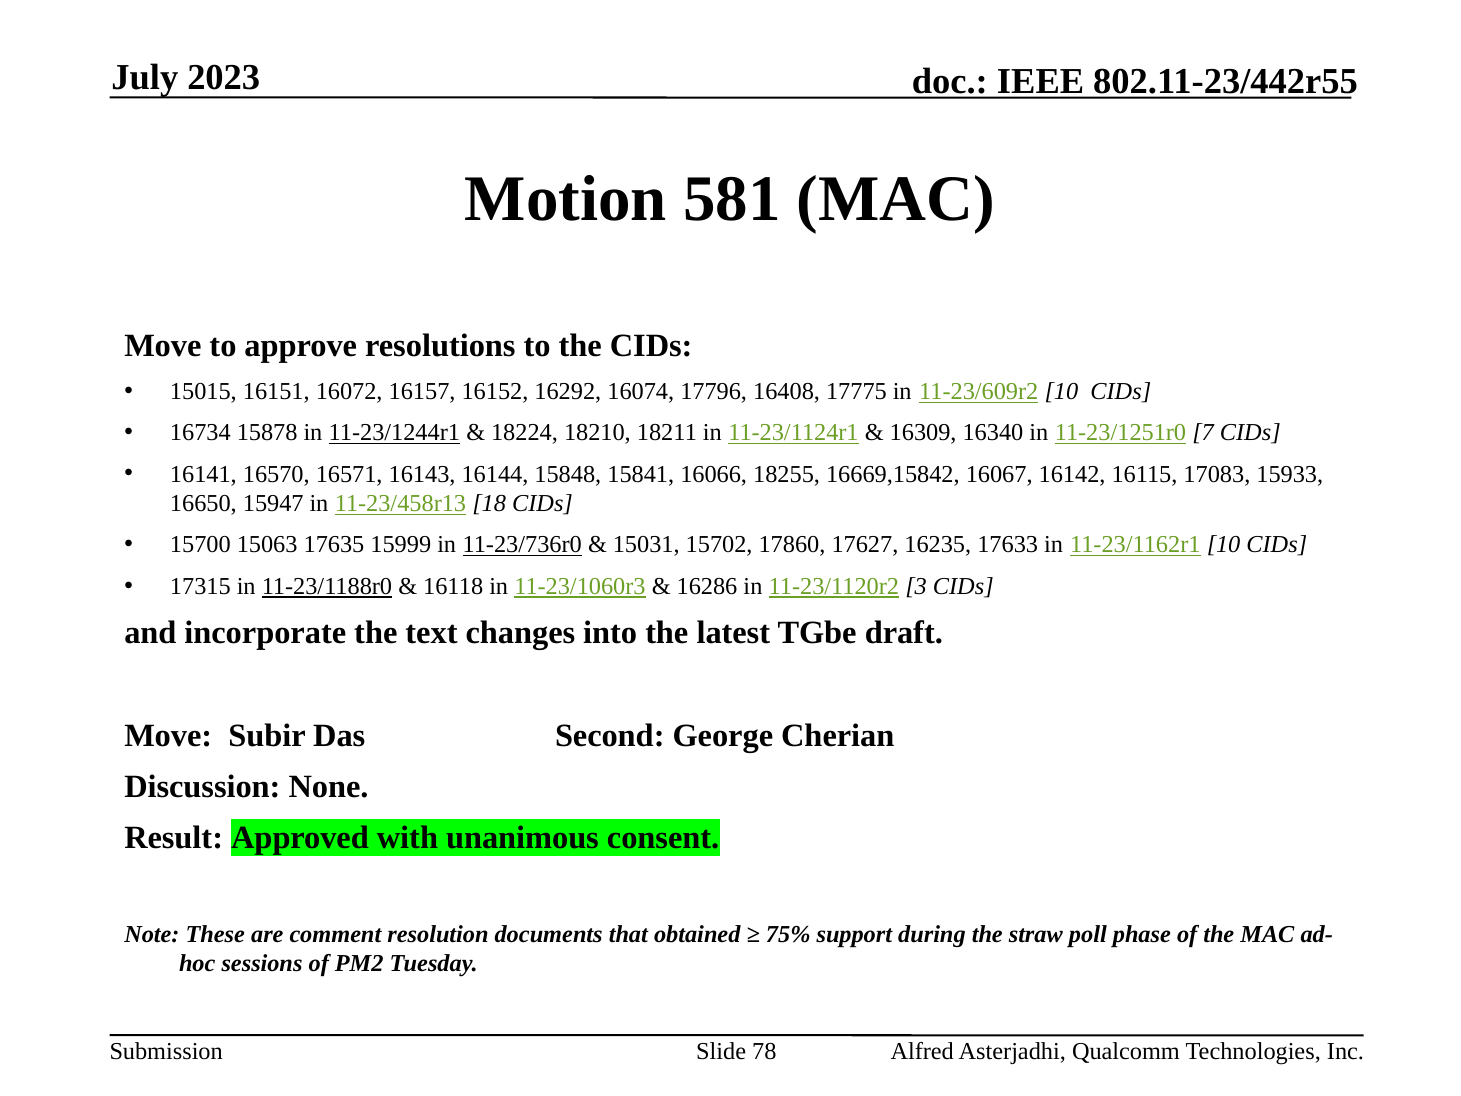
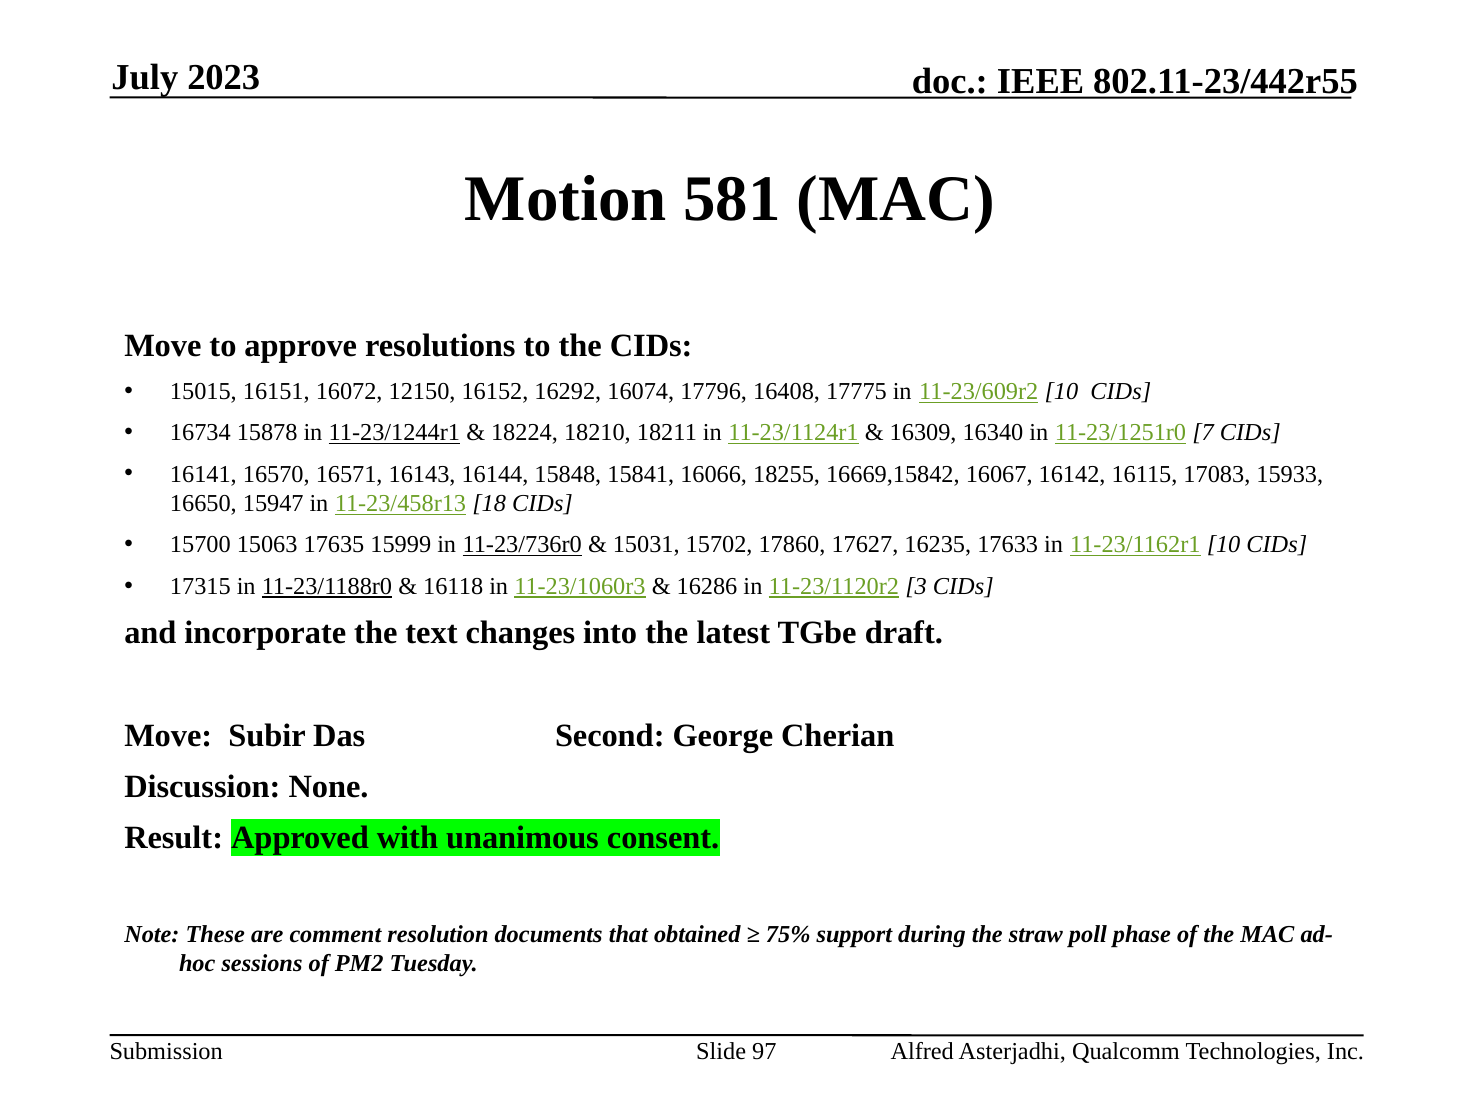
16157: 16157 -> 12150 (422, 391)
78: 78 -> 97 (764, 1051)
